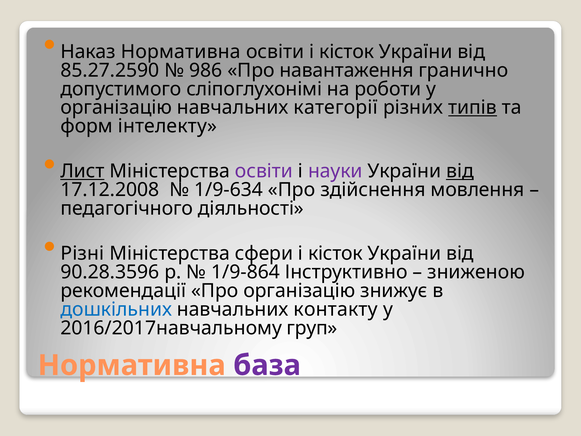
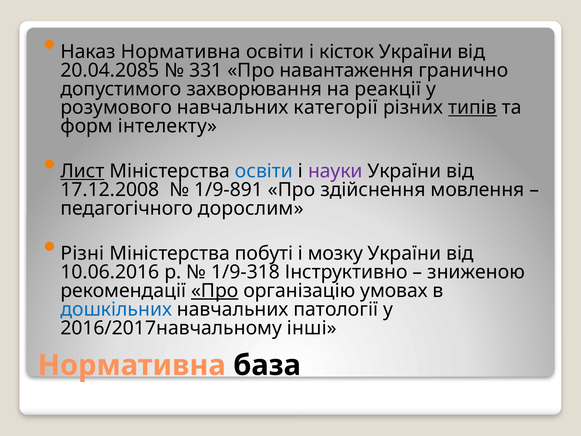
85.27.2590: 85.27.2590 -> 20.04.2085 (110, 70)
986: 986 -> 331 (206, 70)
сліпоглухонімі: сліпоглухонімі -> захворювання (254, 89)
роботи: роботи -> реакції (388, 89)
організацію: організацію -> розумового (116, 107)
освіти colour: purple -> blue (264, 171)
від underline: present -> none (460, 171)
1/9-634: 1/9-634 -> 1/9-891 (229, 190)
діяльності: діяльності -> дорослим (251, 208)
сфери: сфери -> побуті (264, 253)
кісток: кісток -> мозку (335, 253)
90.28.3596: 90.28.3596 -> 10.06.2016 (110, 272)
1/9-864: 1/9-864 -> 1/9-318 (245, 272)
Про underline: none -> present (215, 291)
знижує: знижує -> умовах (394, 291)
контакту: контакту -> патології (336, 309)
груп: груп -> інші (312, 328)
база colour: purple -> black (267, 365)
